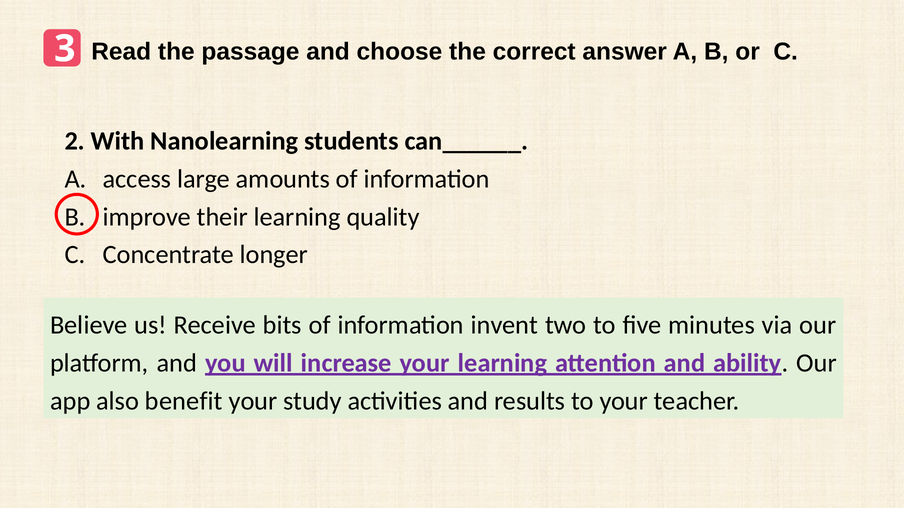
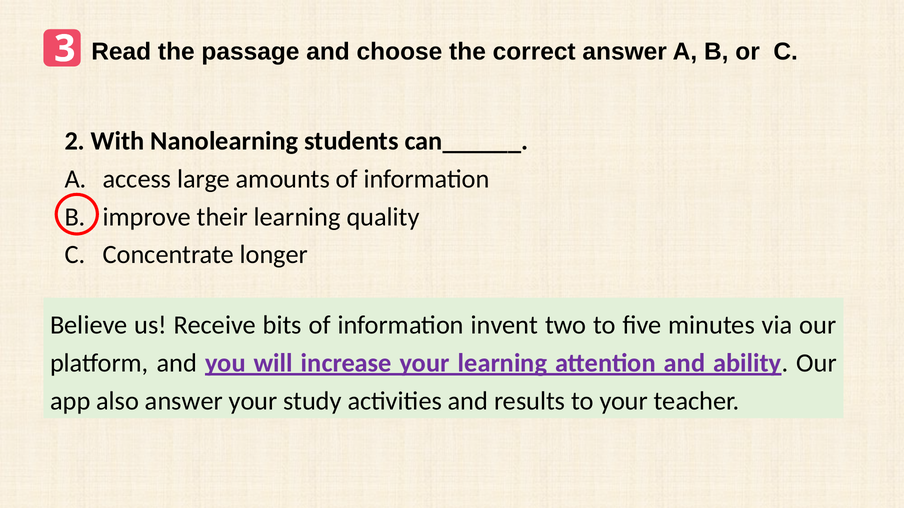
also benefit: benefit -> answer (184, 401)
